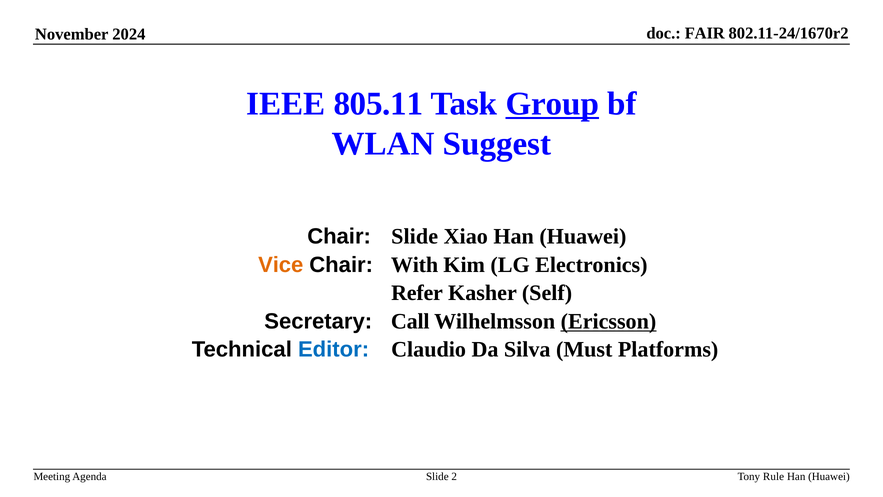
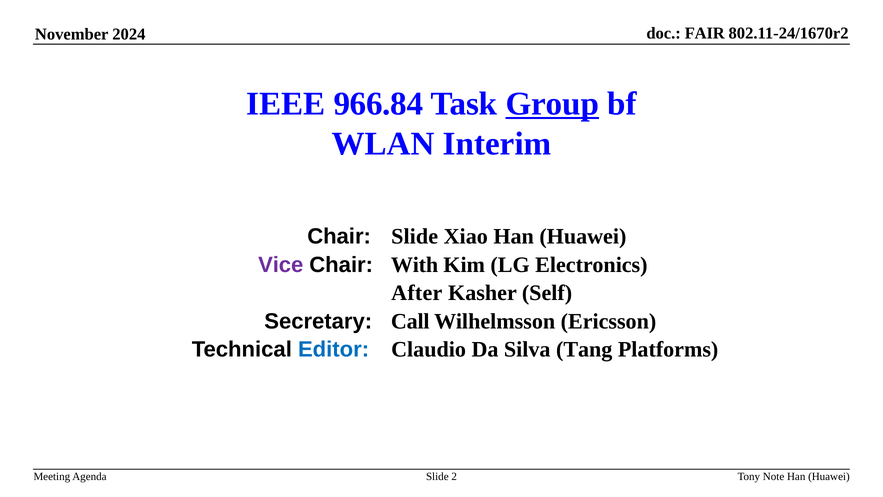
805.11: 805.11 -> 966.84 (378, 104)
Suggest: Suggest -> Interim (497, 144)
Vice colour: orange -> purple (281, 265)
Refer: Refer -> After (417, 293)
Ericsson underline: present -> none (608, 321)
Must: Must -> Tang (584, 349)
Rule: Rule -> Note (774, 476)
